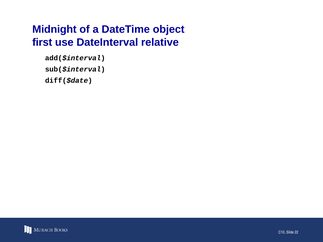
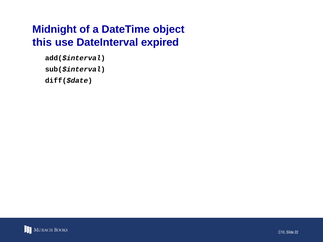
first: first -> this (42, 42)
relative: relative -> expired (160, 42)
